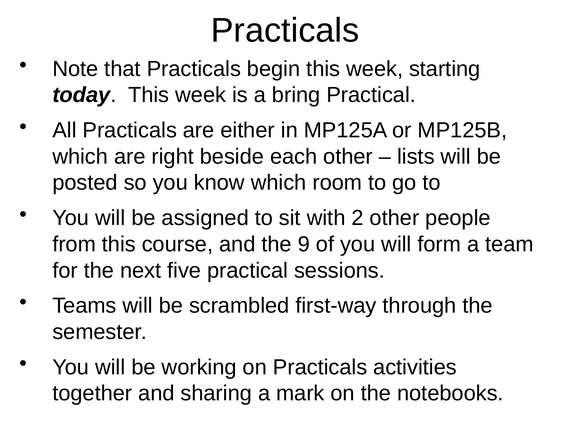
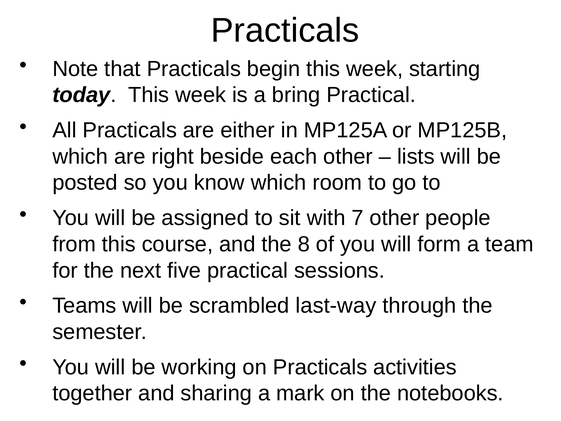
2: 2 -> 7 (358, 218)
9: 9 -> 8 (304, 244)
first-way: first-way -> last-way (336, 306)
